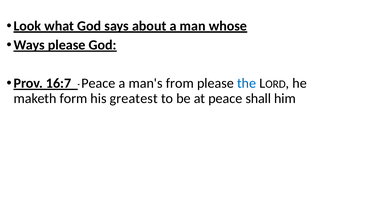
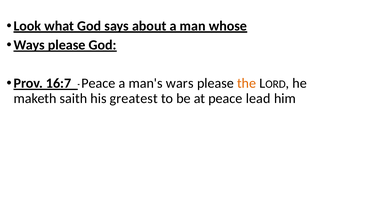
from: from -> wars (180, 83)
the colour: blue -> orange (247, 83)
form: form -> saith (73, 98)
shall: shall -> lead (258, 98)
